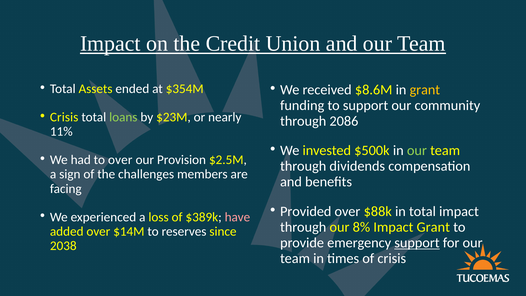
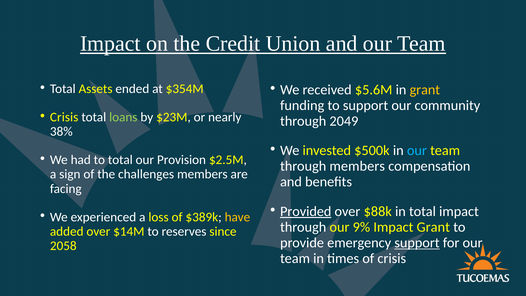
$8.6M: $8.6M -> $5.6M (374, 90)
2086: 2086 -> 2049 (344, 121)
11%: 11% -> 38% (61, 132)
our colour: light green -> light blue (417, 150)
to over: over -> total (120, 160)
through dividends: dividends -> members (357, 166)
Provided underline: none -> present (306, 211)
have colour: pink -> yellow (237, 217)
8%: 8% -> 9% (361, 227)
2038: 2038 -> 2058 (63, 246)
